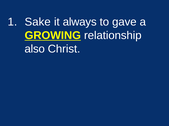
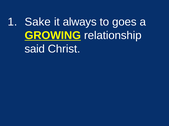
gave: gave -> goes (124, 22)
also: also -> said (35, 49)
